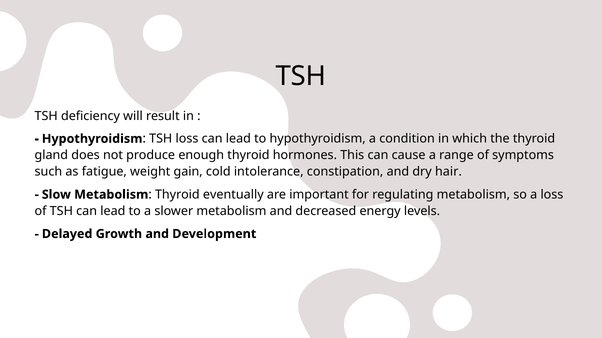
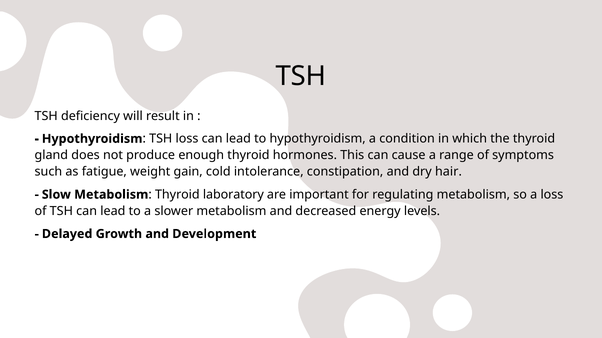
eventually: eventually -> laboratory (233, 195)
